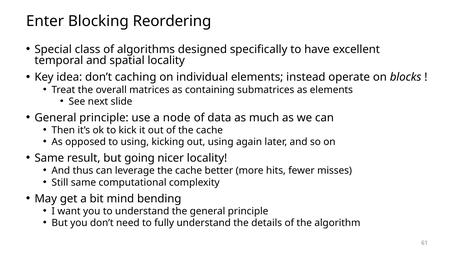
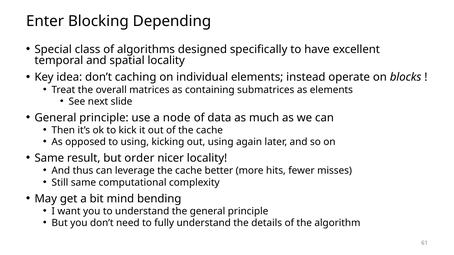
Reordering: Reordering -> Depending (172, 21)
going: going -> order (139, 158)
